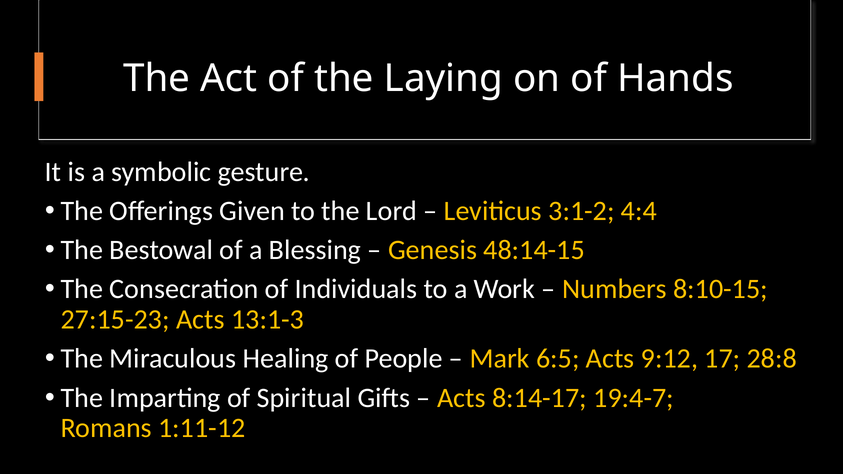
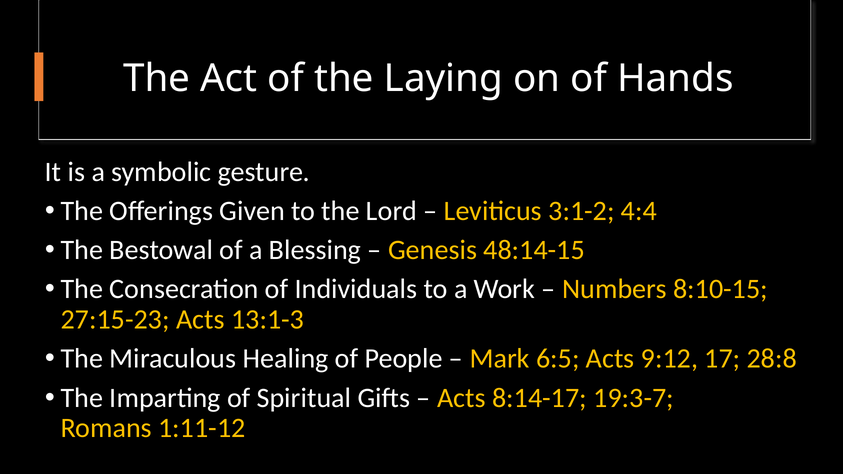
19:4-7: 19:4-7 -> 19:3-7 (634, 398)
